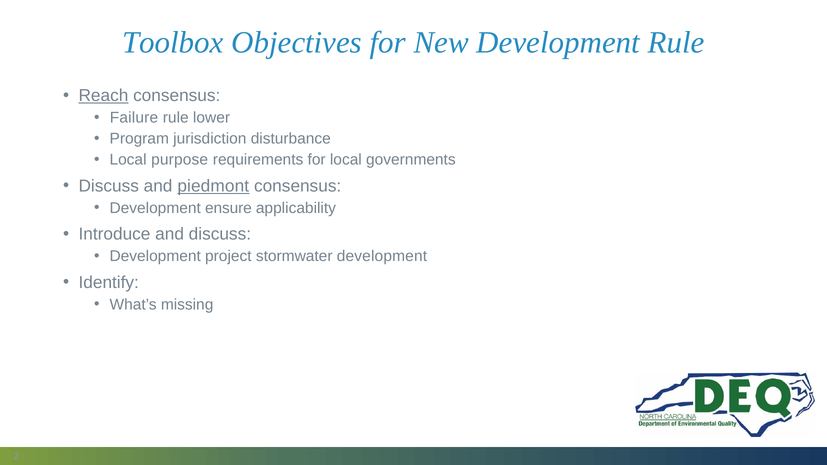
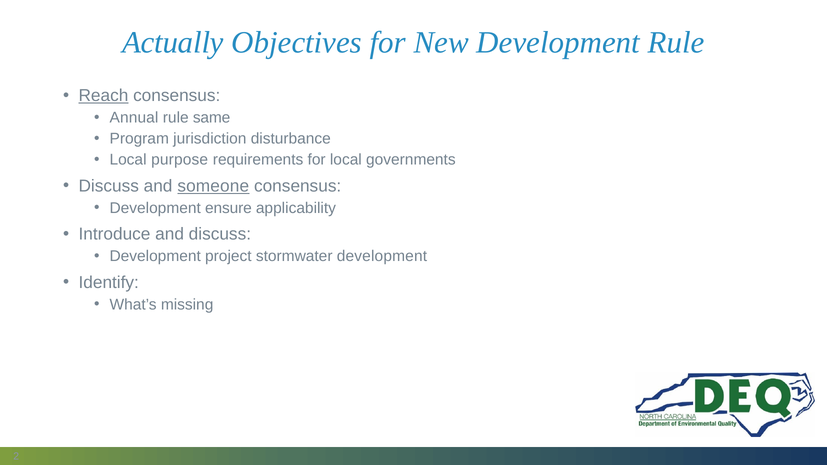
Toolbox: Toolbox -> Actually (173, 42)
Failure: Failure -> Annual (134, 118)
lower: lower -> same (212, 118)
piedmont: piedmont -> someone (213, 186)
